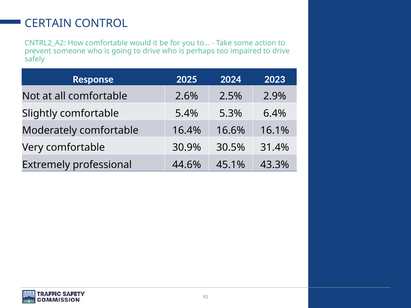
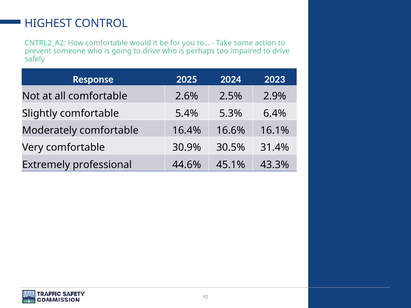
CERTAIN: CERTAIN -> HIGHEST (48, 23)
